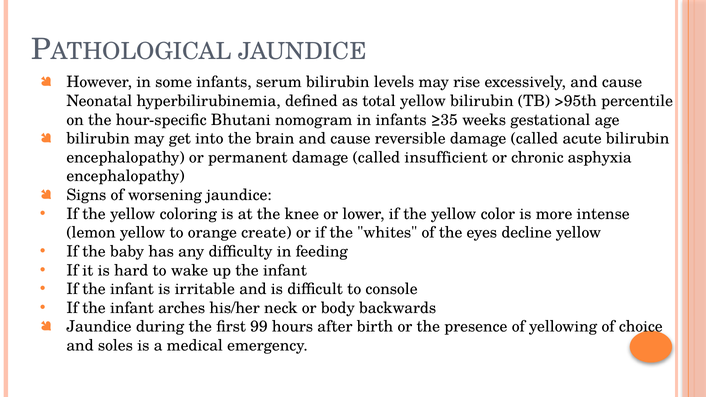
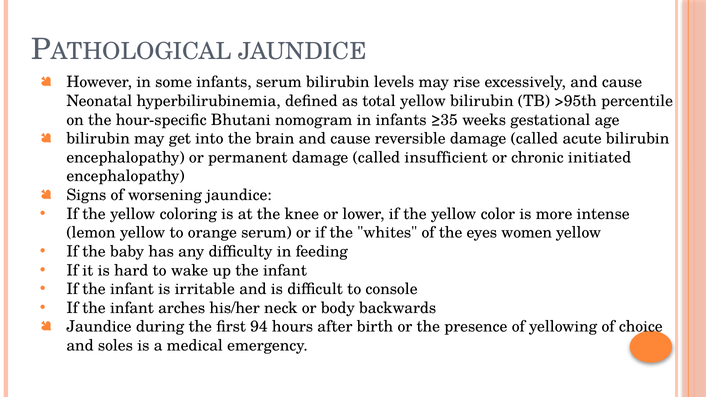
asphyxia: asphyxia -> initiated (600, 158)
orange create: create -> serum (266, 233)
decline: decline -> women (527, 233)
99: 99 -> 94 (259, 327)
